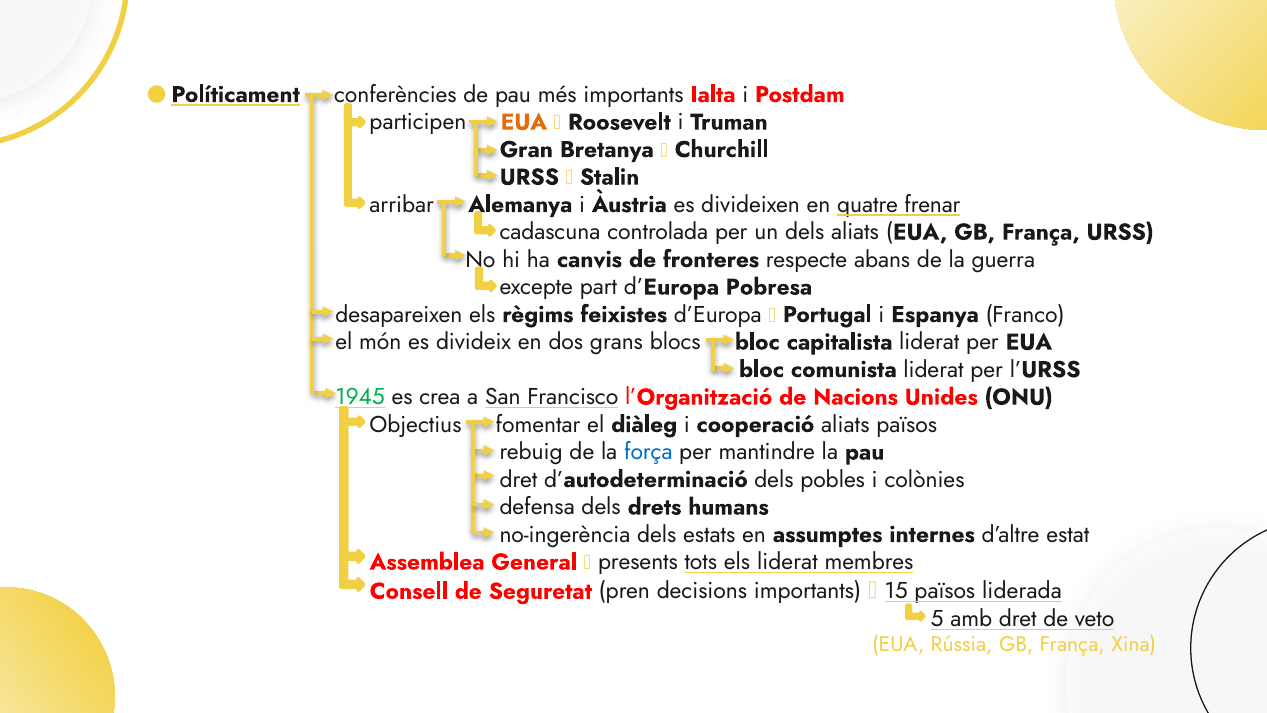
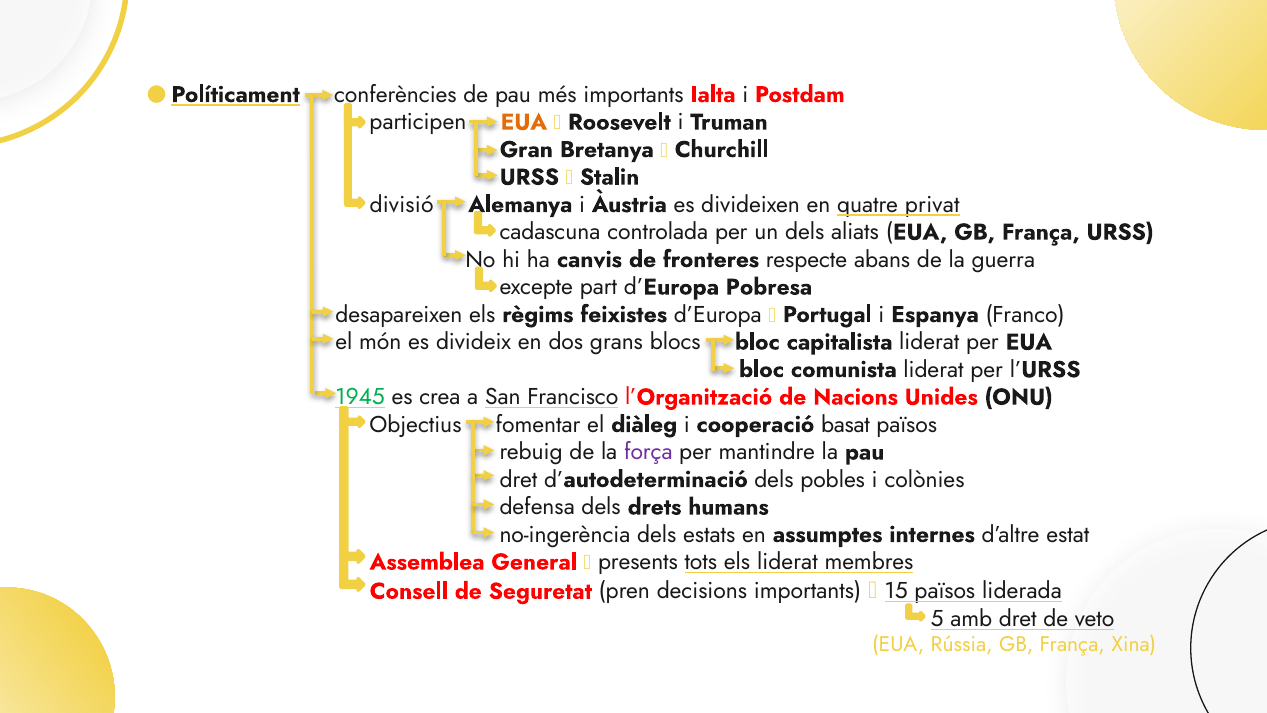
arribar: arribar -> divisió (402, 204)
frenar: frenar -> privat (932, 204)
cooperació aliats: aliats -> basat (845, 424)
força colour: blue -> purple (648, 452)
